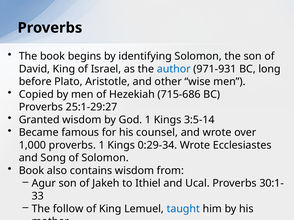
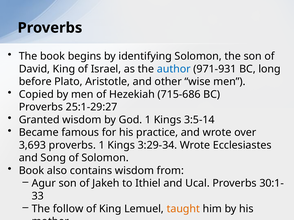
counsel: counsel -> practice (157, 133)
1,000: 1,000 -> 3,693 (32, 146)
0:29-34: 0:29-34 -> 3:29-34 (157, 146)
taught colour: blue -> orange (183, 209)
